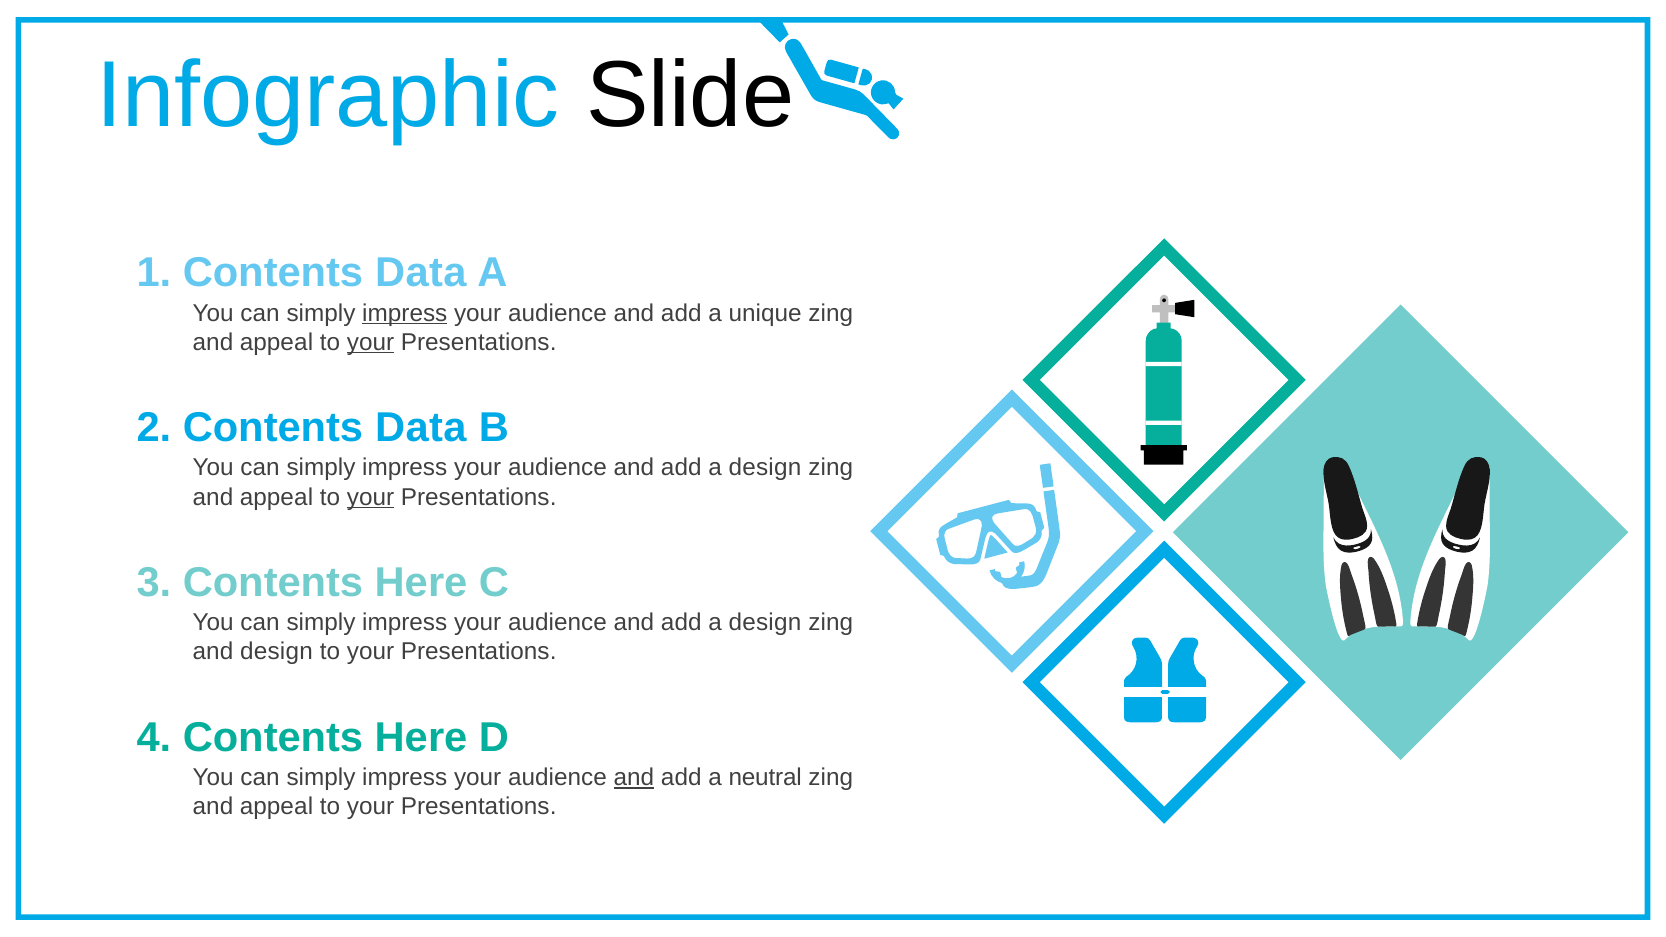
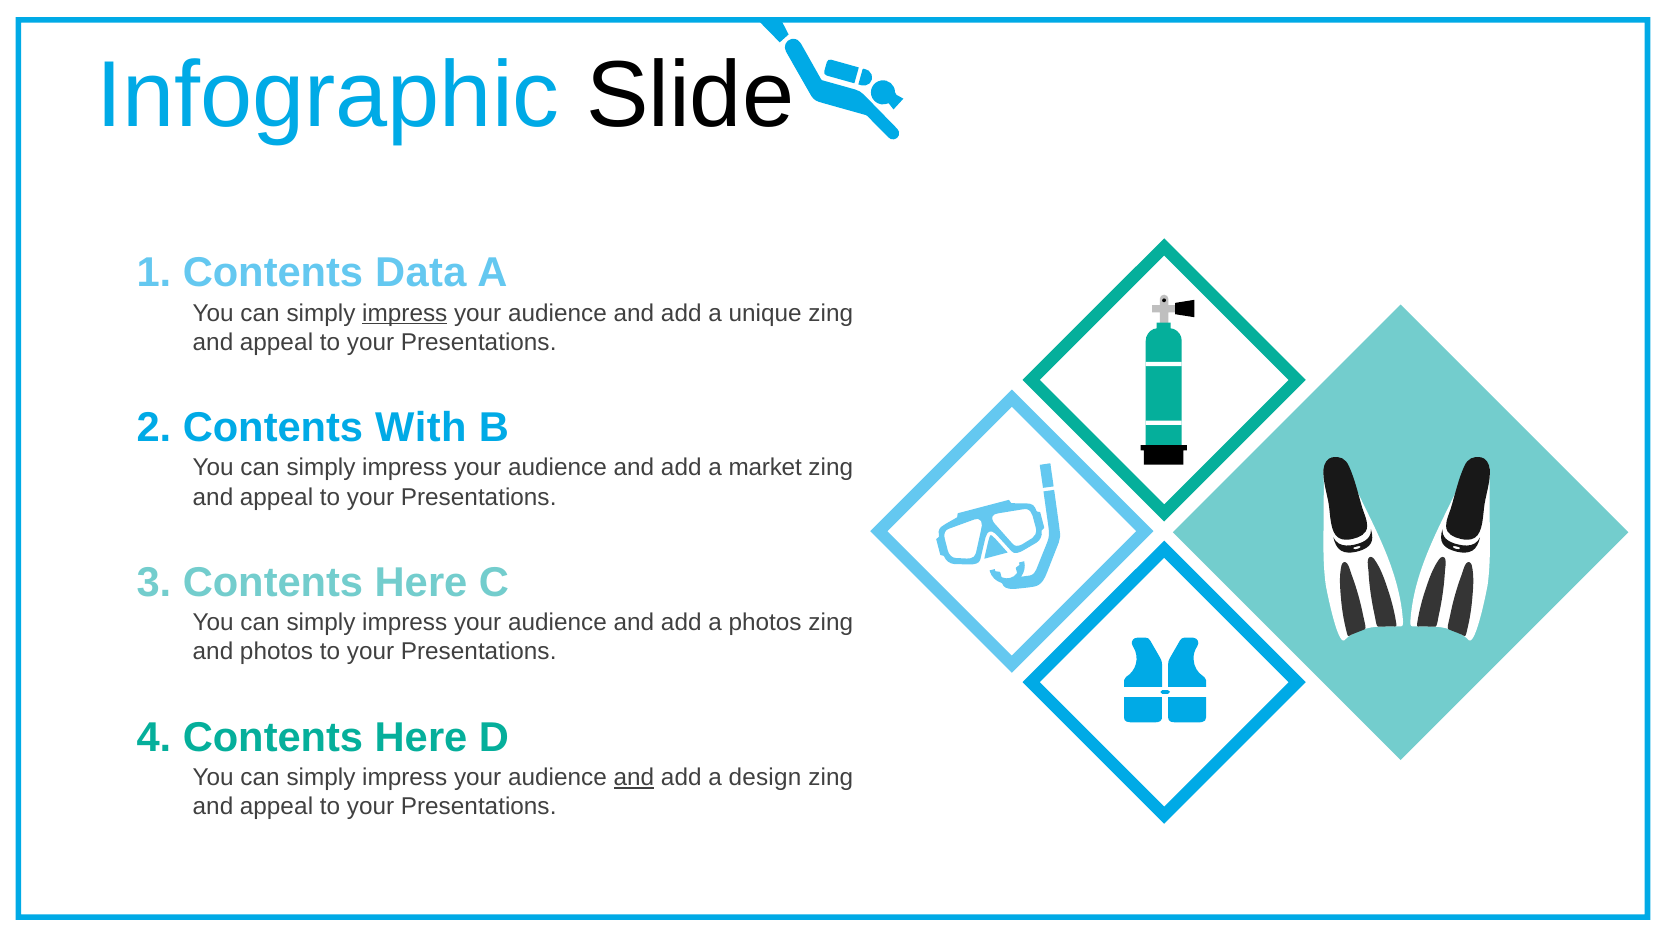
your underline: present -> none (371, 342)
2 Contents Data: Data -> With (421, 428)
design: design -> market (765, 468)
your underline: present -> none (371, 497)
design: design -> photos (765, 623)
and design: design -> photos (277, 652)
neutral: neutral -> design (765, 778)
